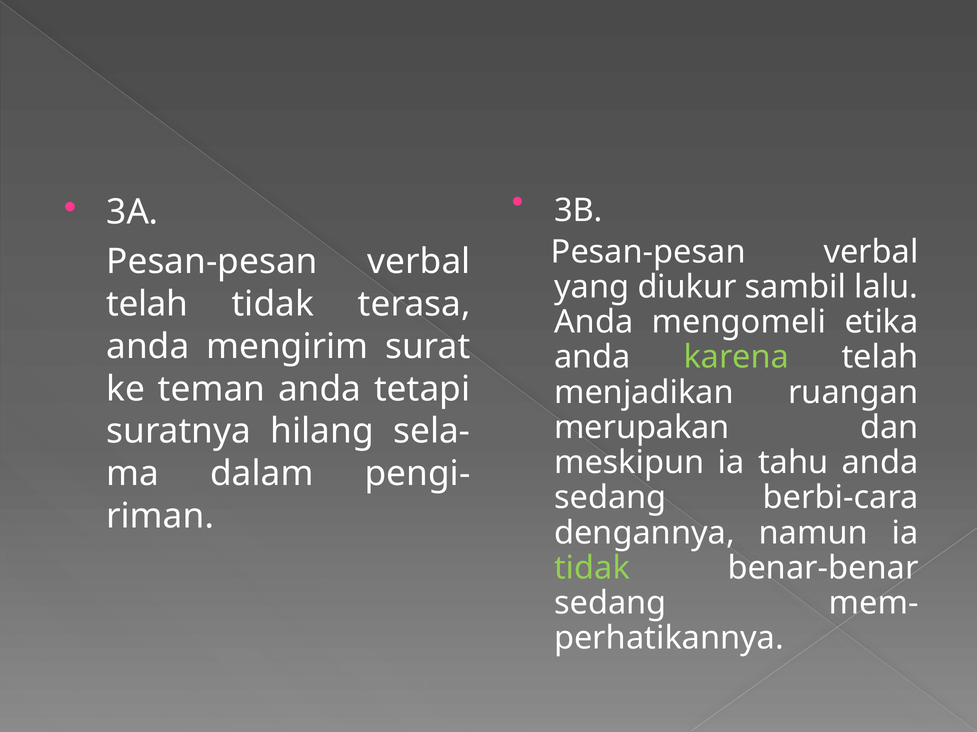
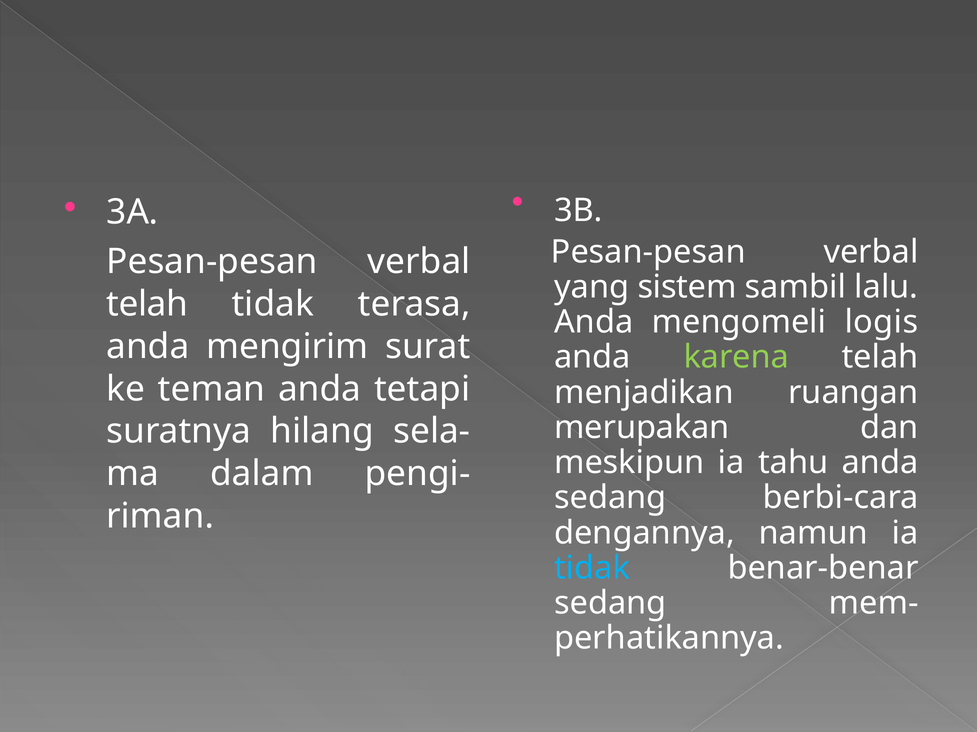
diukur: diukur -> sistem (687, 287)
etika: etika -> logis (881, 322)
tidak colour: light green -> light blue (592, 569)
